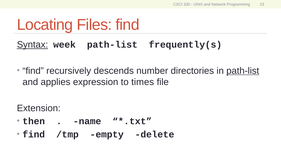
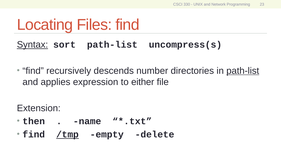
week: week -> sort (64, 45)
frequently(s: frequently(s -> uncompress(s (185, 45)
times: times -> either (143, 82)
/tmp underline: none -> present (67, 134)
